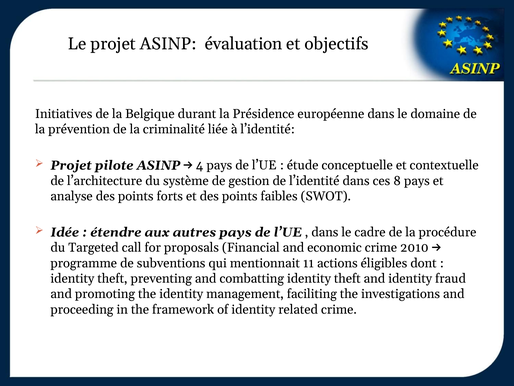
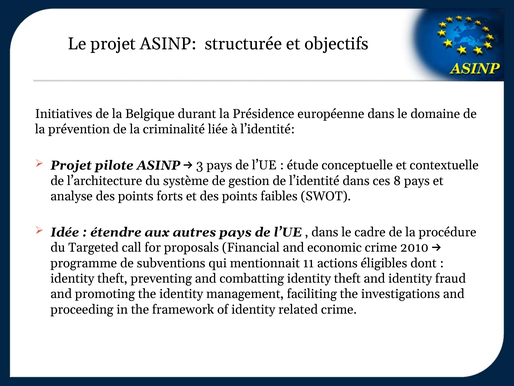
évaluation: évaluation -> structurée (244, 44)
4: 4 -> 3 (200, 165)
